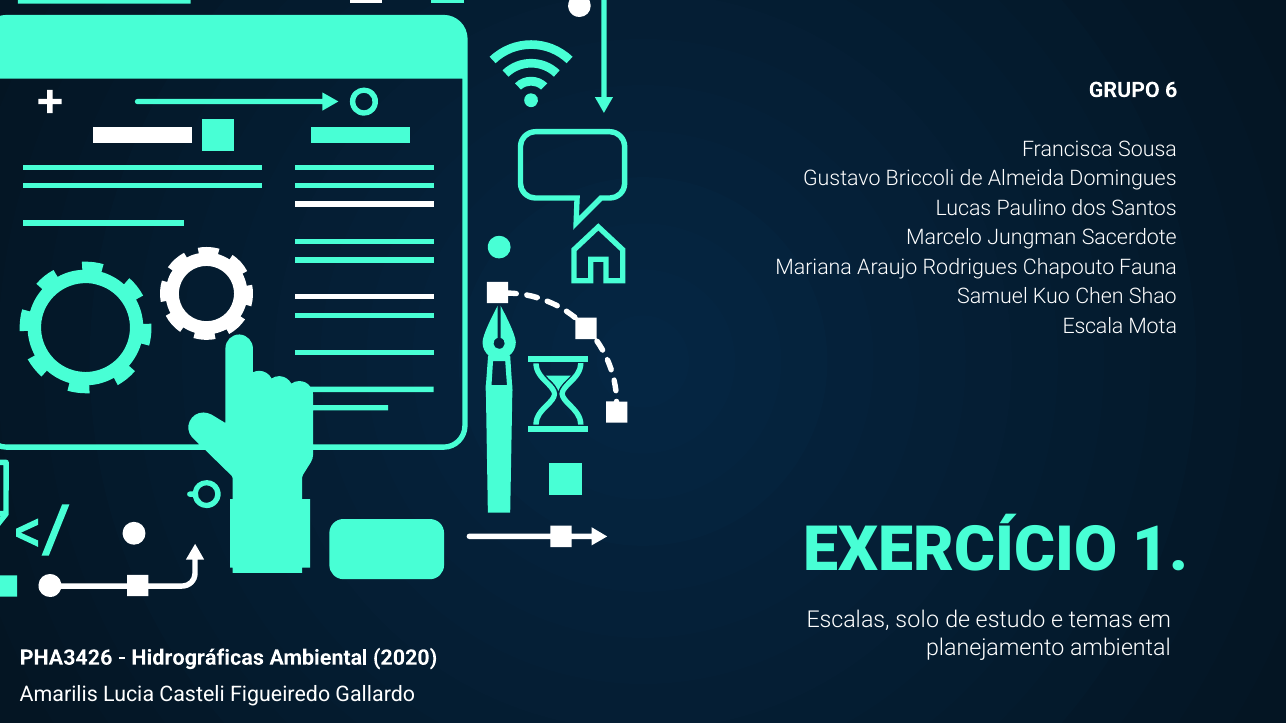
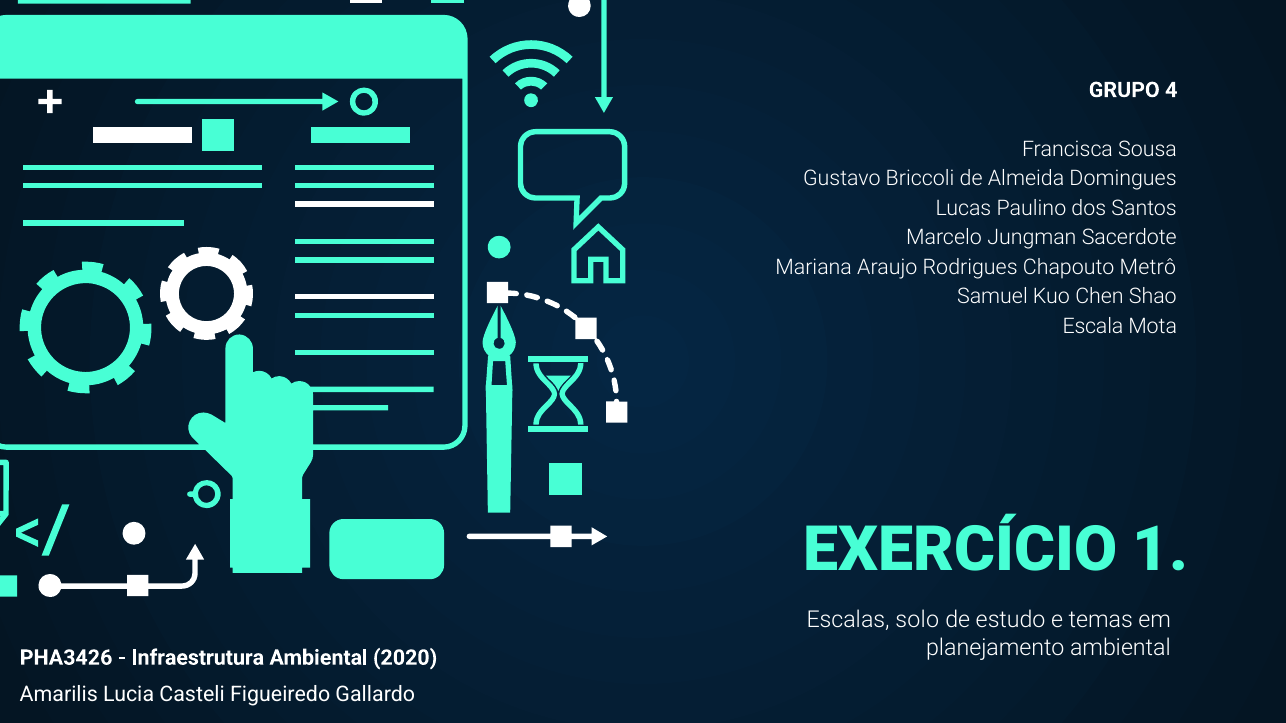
6: 6 -> 4 (1171, 90)
Fauna: Fauna -> Metrô (1148, 267)
Hidrográficas: Hidrográficas -> Infraestrutura (198, 658)
